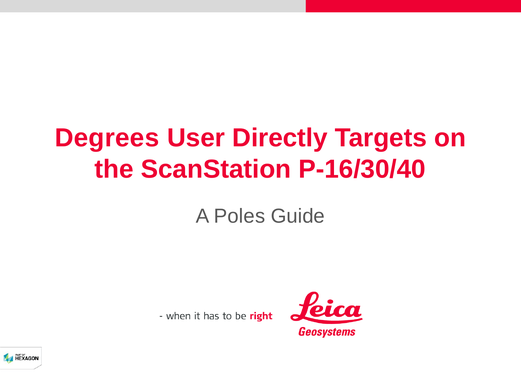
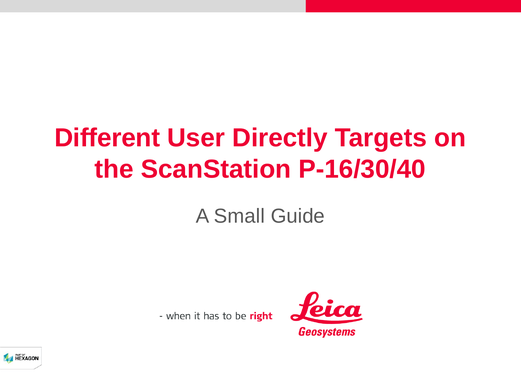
Degrees: Degrees -> Different (107, 138)
Poles: Poles -> Small (239, 216)
